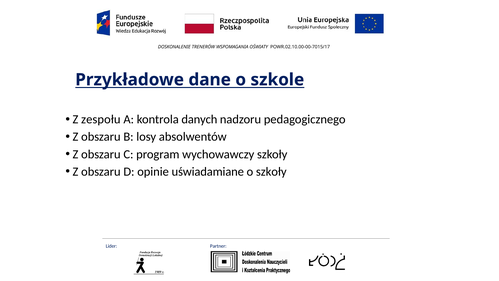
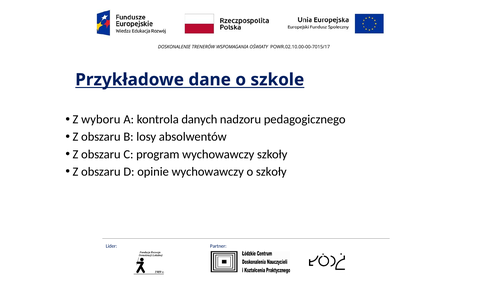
zespołu: zespołu -> wyboru (101, 119)
opinie uświadamiane: uświadamiane -> wychowawczy (208, 171)
